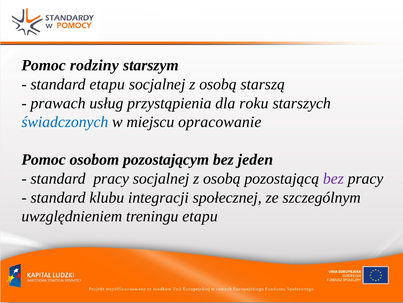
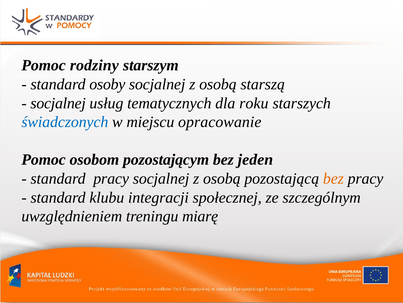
standard etapu: etapu -> osoby (107, 84)
prawach: prawach -> socjalnej (58, 103)
przystąpienia: przystąpienia -> tematycznych (169, 103)
bez colour: purple -> orange (333, 178)
treningu etapu: etapu -> miarę (200, 216)
